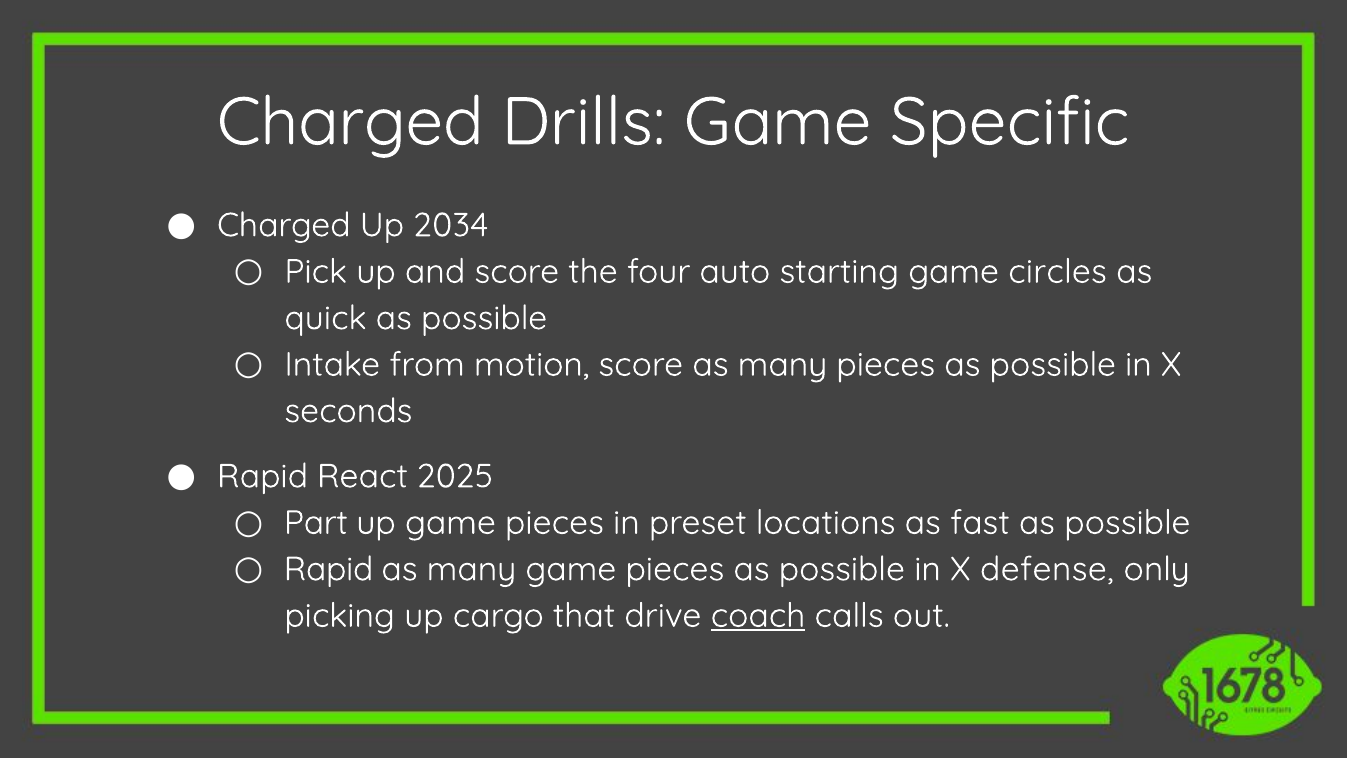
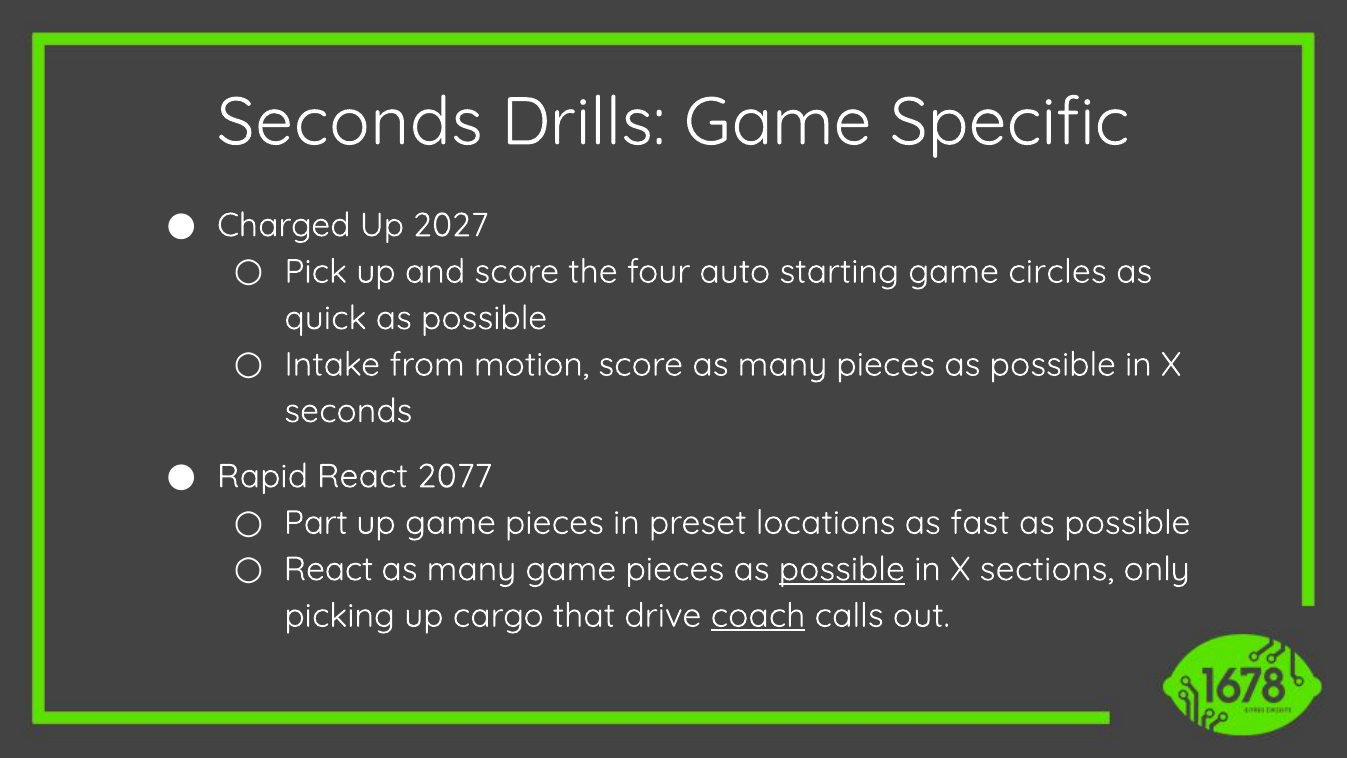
Charged: Charged -> Seconds (350, 122)
2034: 2034 -> 2027 (451, 225)
2025: 2025 -> 2077 (455, 476)
Rapid: Rapid -> React (329, 569)
possible underline: none -> present (842, 569)
defense: defense -> sections (1047, 569)
